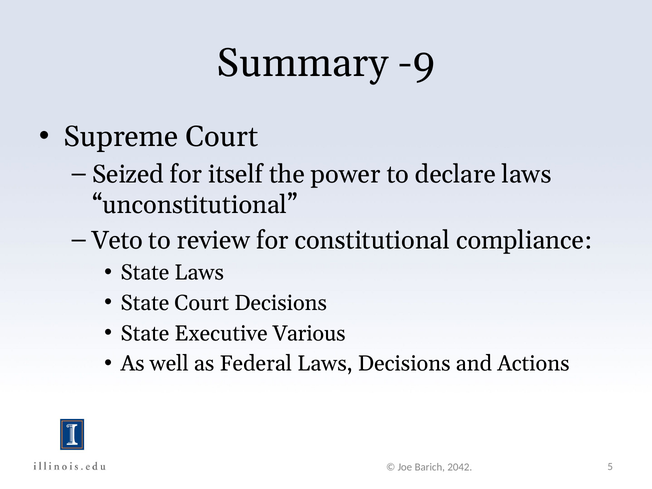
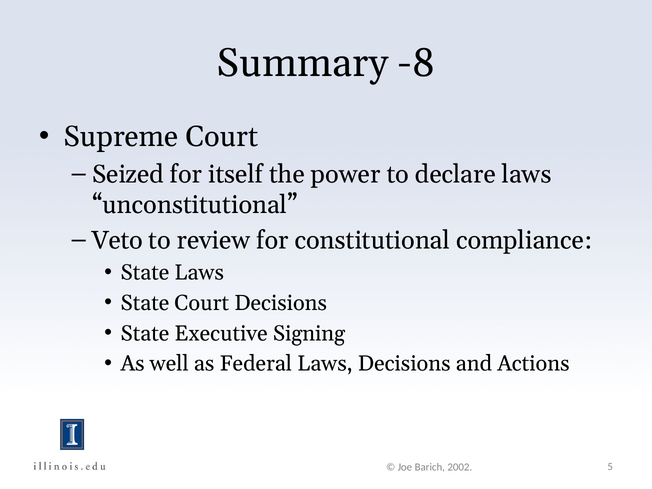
-9: -9 -> -8 (417, 63)
Various: Various -> Signing (309, 333)
2042: 2042 -> 2002 (460, 467)
